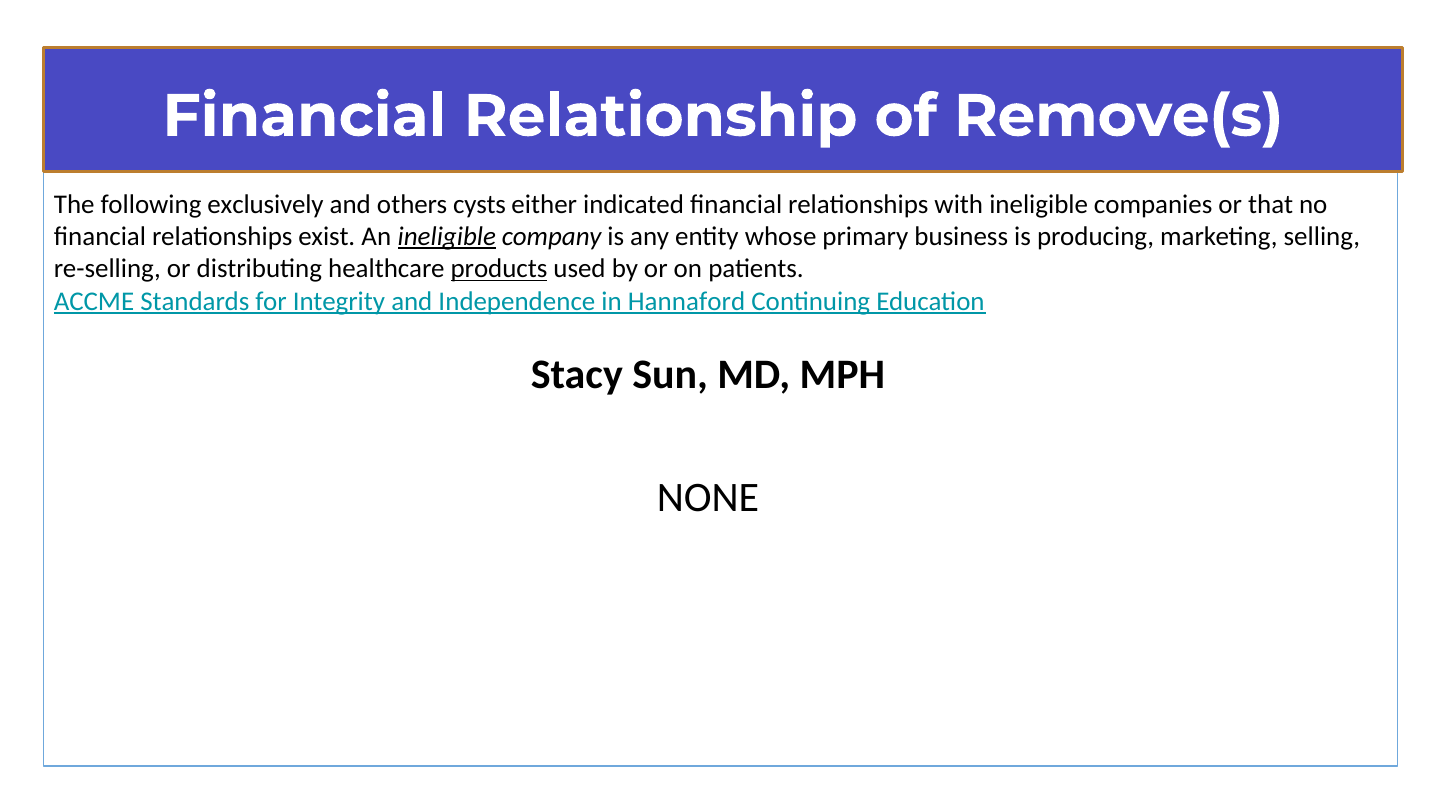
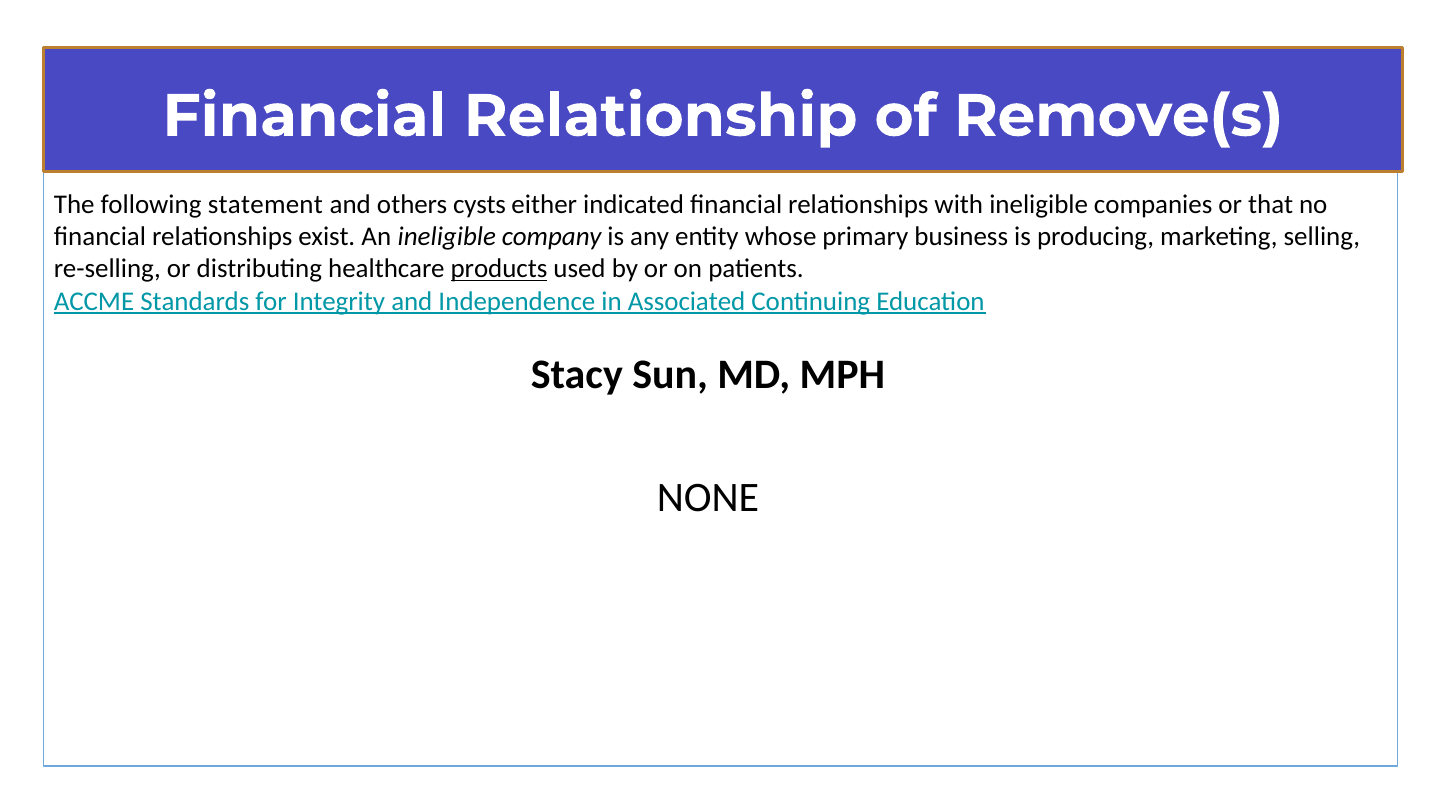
exclusively: exclusively -> statement (265, 204)
ineligible underline: present -> none (447, 237)
Hannaford: Hannaford -> Associated (687, 301)
